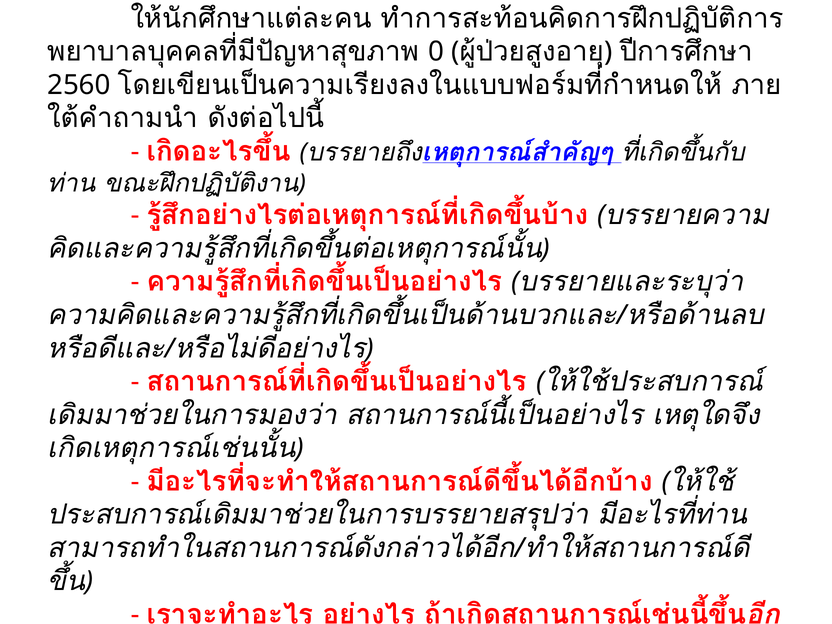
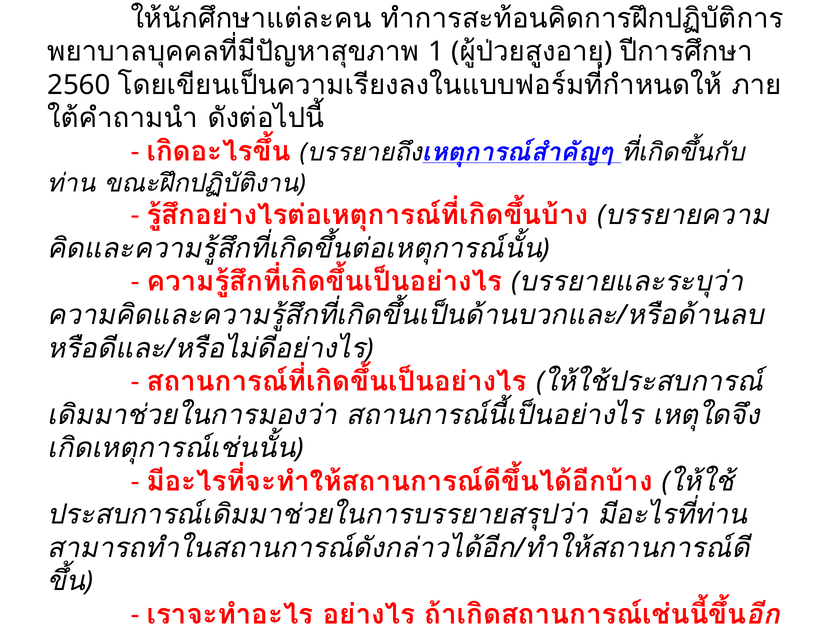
0: 0 -> 1 (436, 52)
